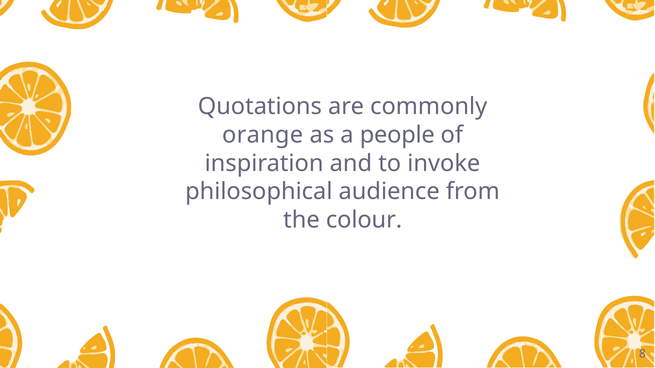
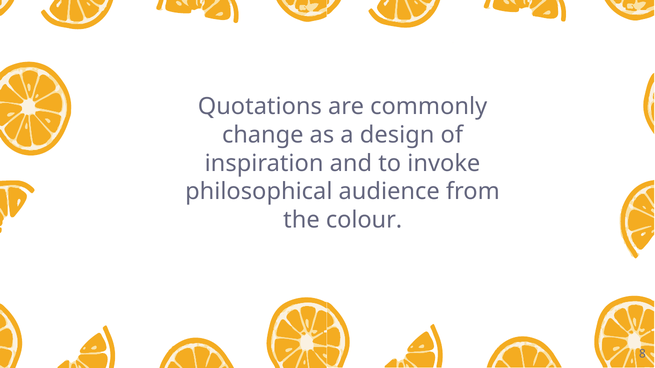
orange: orange -> change (263, 135)
people: people -> design (397, 135)
